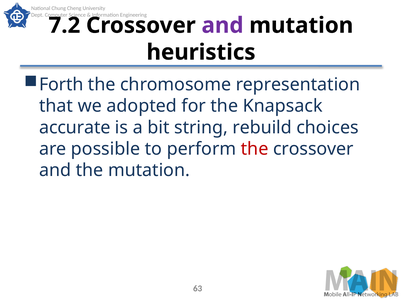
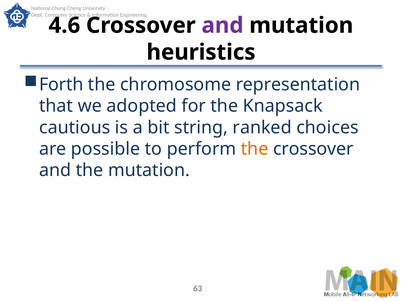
7.2: 7.2 -> 4.6 (64, 25)
accurate: accurate -> cautious (75, 127)
rebuild: rebuild -> ranked (262, 127)
the colour: red -> orange (255, 149)
